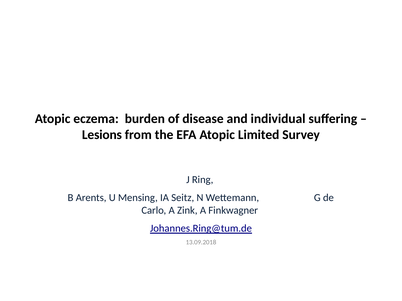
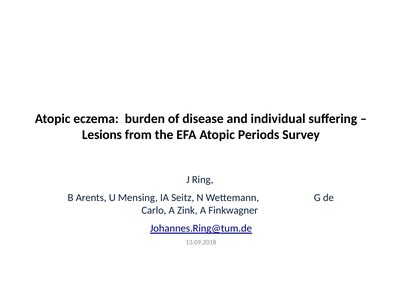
Limited: Limited -> Periods (259, 135)
